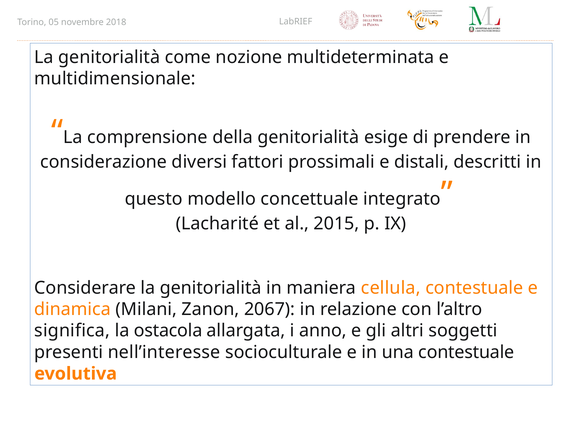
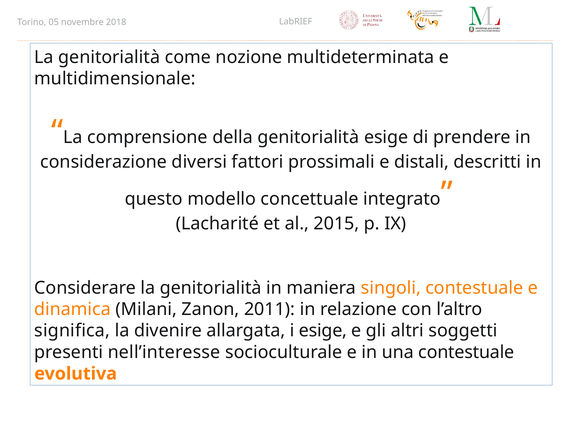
cellula: cellula -> singoli (391, 288)
2067: 2067 -> 2011 (270, 309)
ostacola: ostacola -> divenire (168, 331)
i anno: anno -> esige (323, 331)
